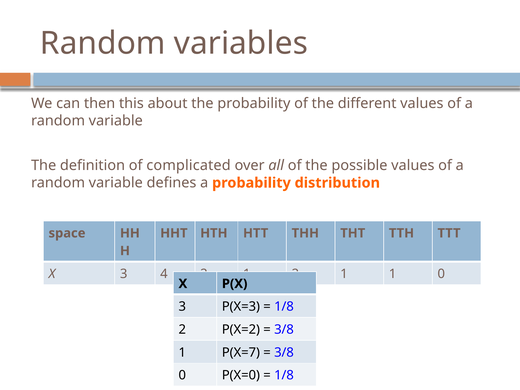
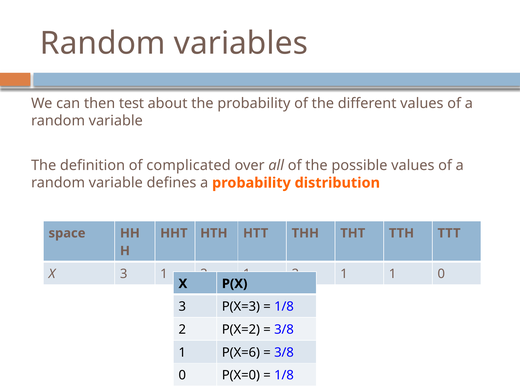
this: this -> test (131, 103)
3 4: 4 -> 1 (164, 274)
P(X=7: P(X=7 -> P(X=6 (241, 352)
